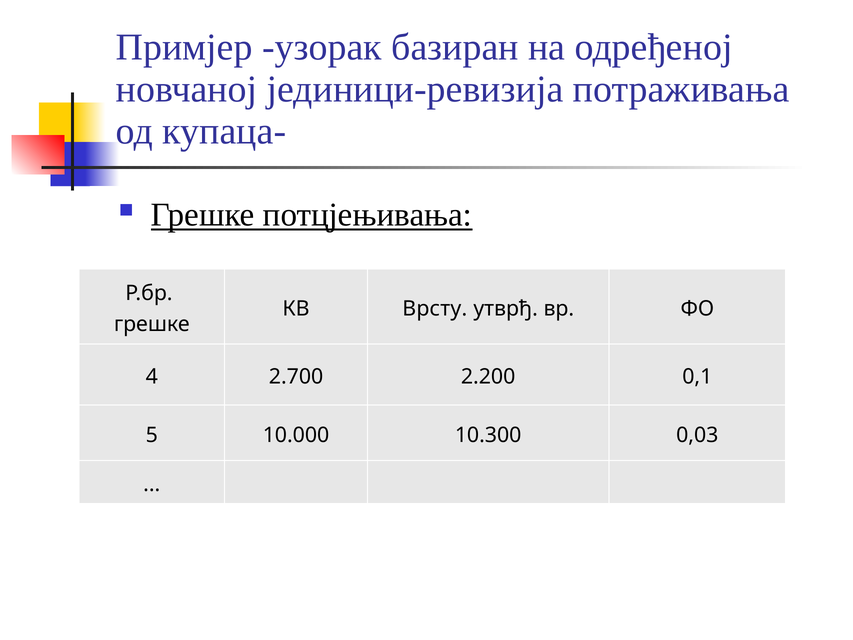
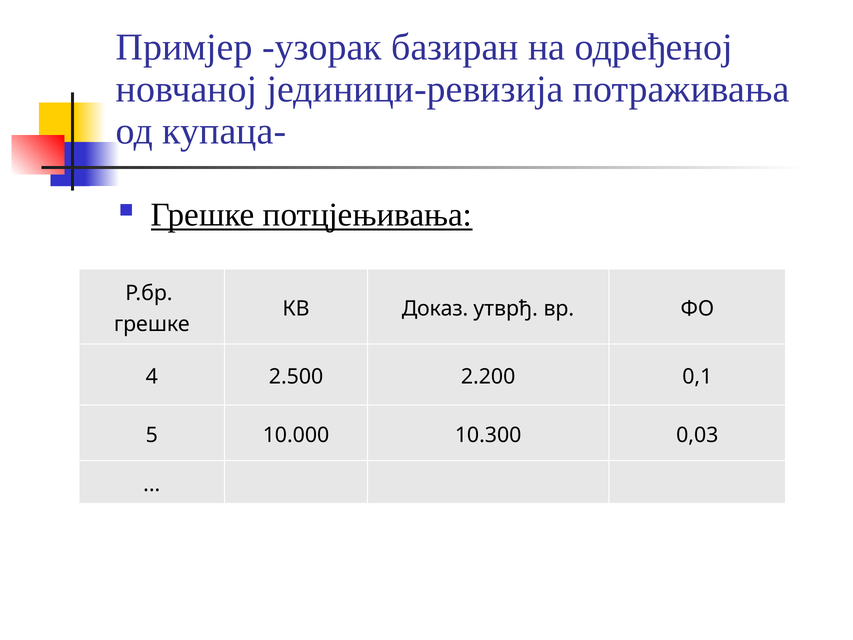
Врсту: Врсту -> Доказ (435, 309)
2.700: 2.700 -> 2.500 (296, 377)
